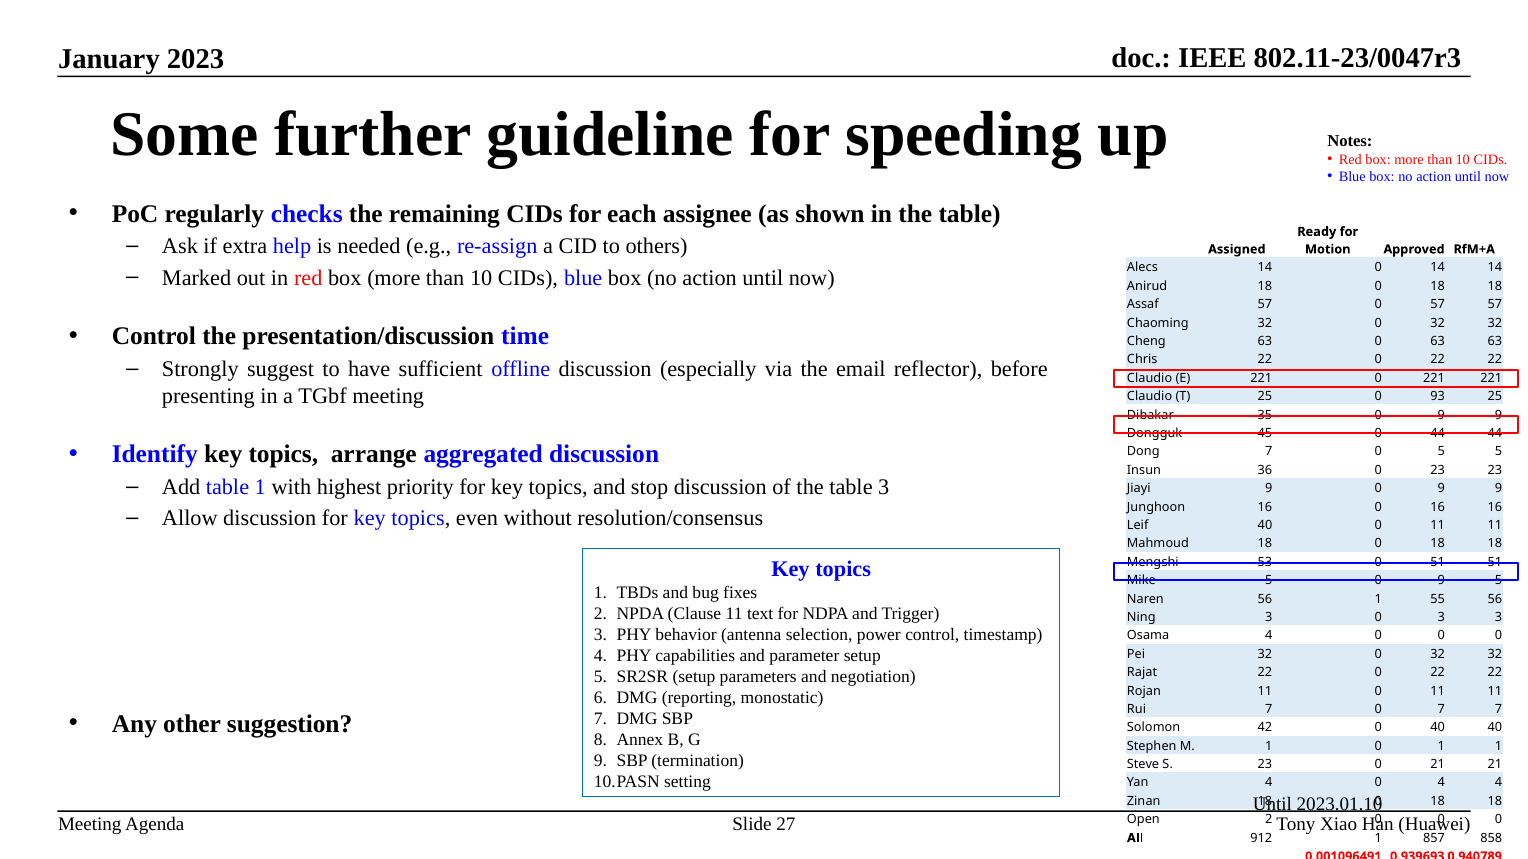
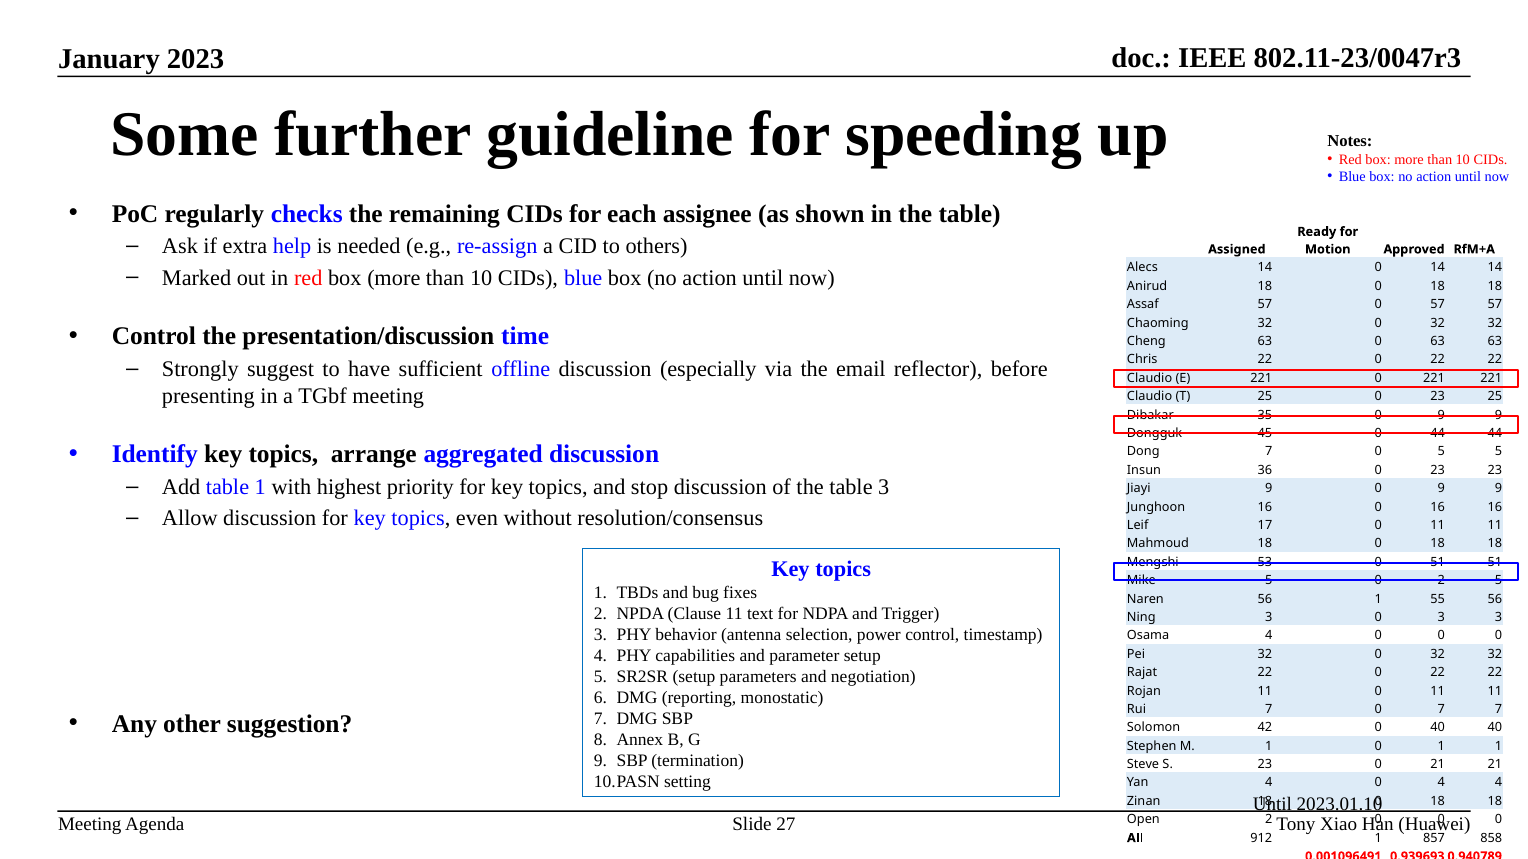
25 0 93: 93 -> 23 (1438, 397)
Leif 40: 40 -> 17 (1265, 526)
5 0 9: 9 -> 2 (1441, 581)
